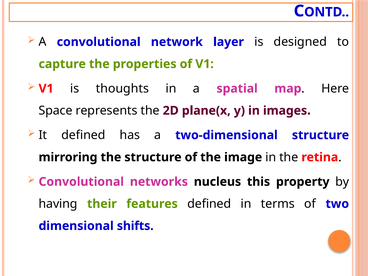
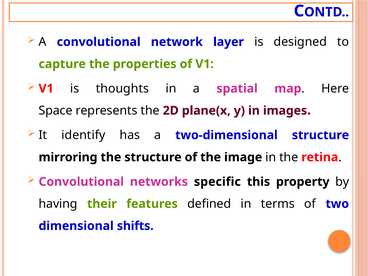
It defined: defined -> identify (83, 135)
nucleus: nucleus -> specific (217, 182)
